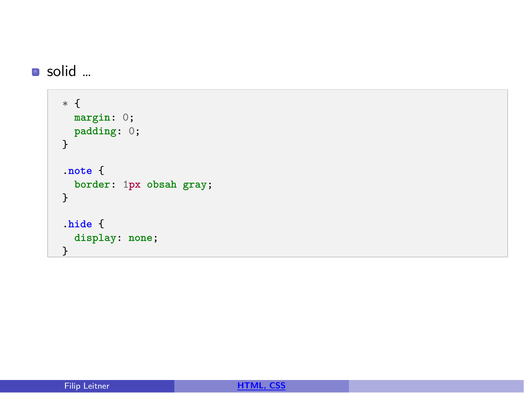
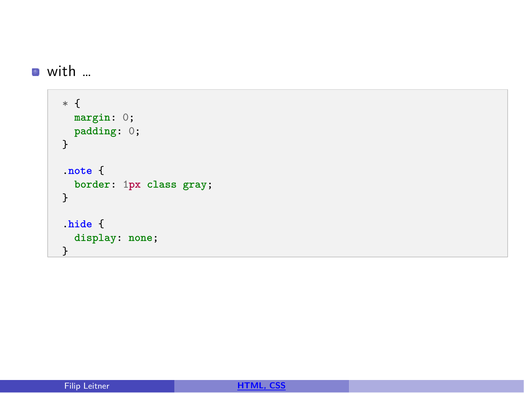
solid: solid -> with (62, 71)
obsah: obsah -> class (162, 184)
